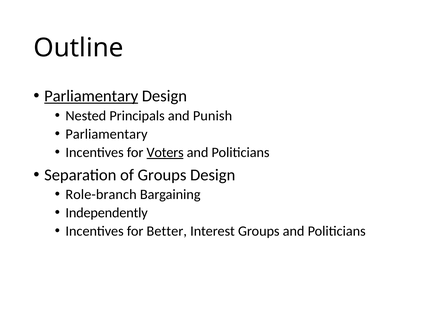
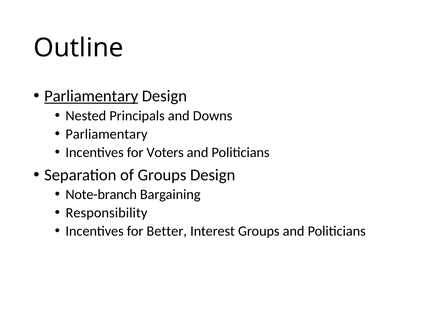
Punish: Punish -> Downs (213, 116)
Voters underline: present -> none (165, 152)
Role-branch: Role-branch -> Note-branch (101, 194)
Independently: Independently -> Responsibility (106, 212)
